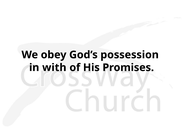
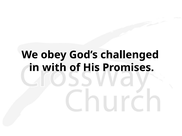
possession: possession -> challenged (130, 55)
